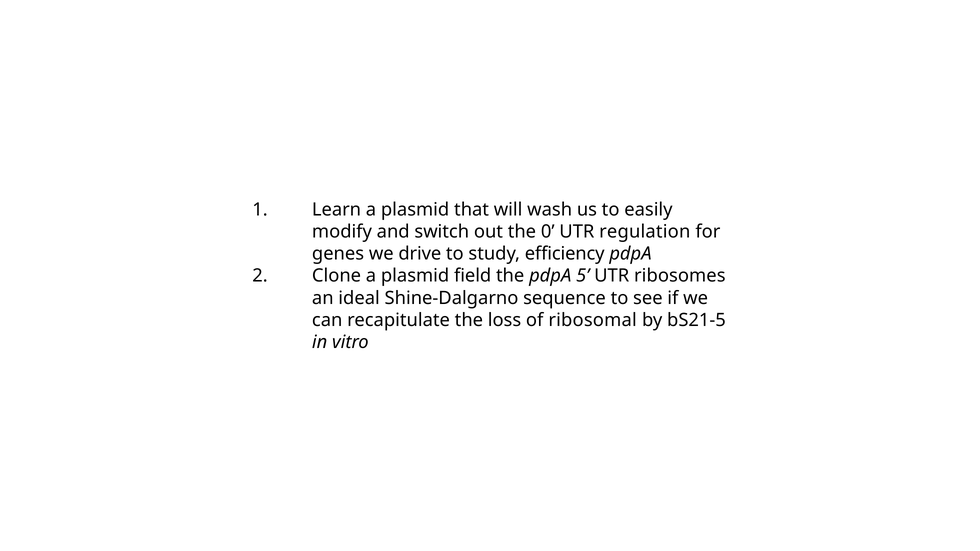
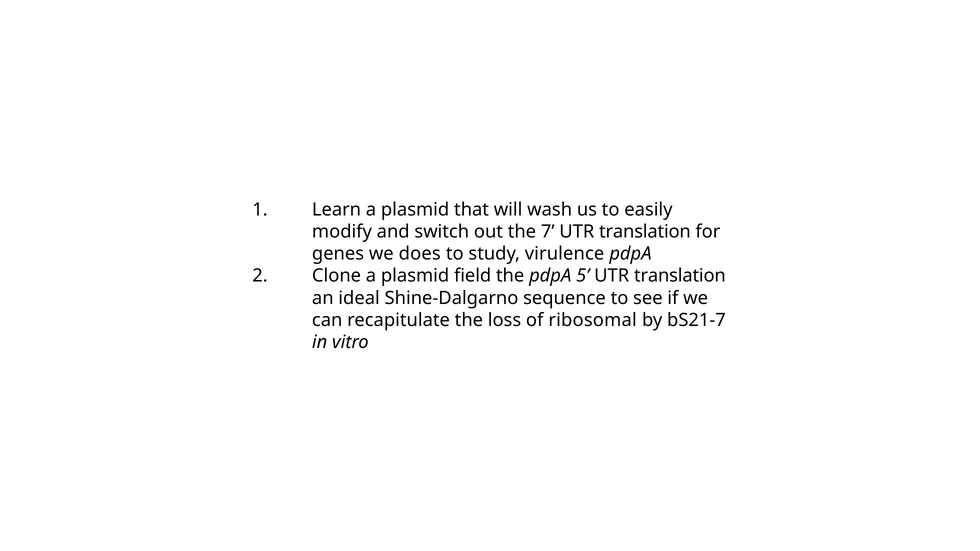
0: 0 -> 7 (548, 232)
regulation: regulation -> translation (645, 232)
drive: drive -> does (420, 254)
efficiency: efficiency -> virulence (565, 254)
5 UTR ribosomes: ribosomes -> translation (680, 276)
bS21-5: bS21-5 -> bS21-7 (696, 320)
